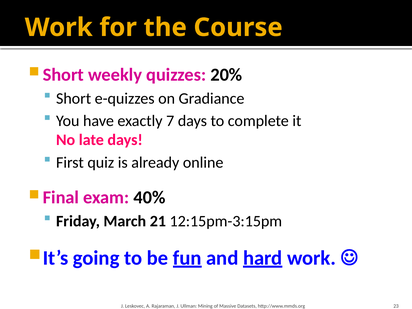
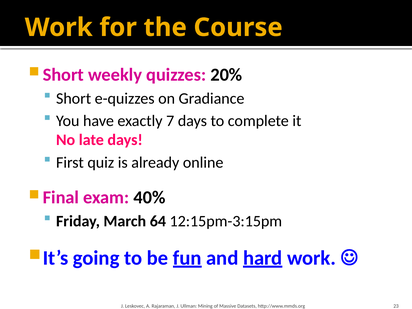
21: 21 -> 64 (158, 221)
